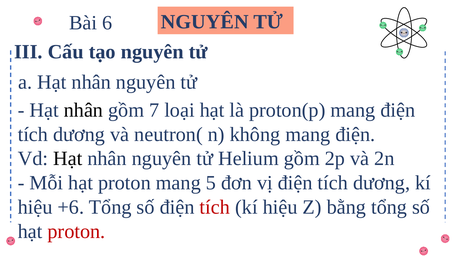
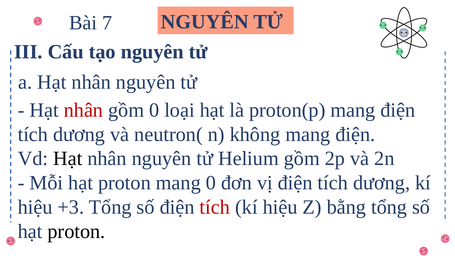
6: 6 -> 7 (107, 23)
nhân colour: black -> red (83, 110)
gồm 7: 7 -> 0 (154, 110)
mang 5: 5 -> 0 (211, 183)
+6: +6 -> +3 (71, 207)
proton colour: red -> black (76, 231)
